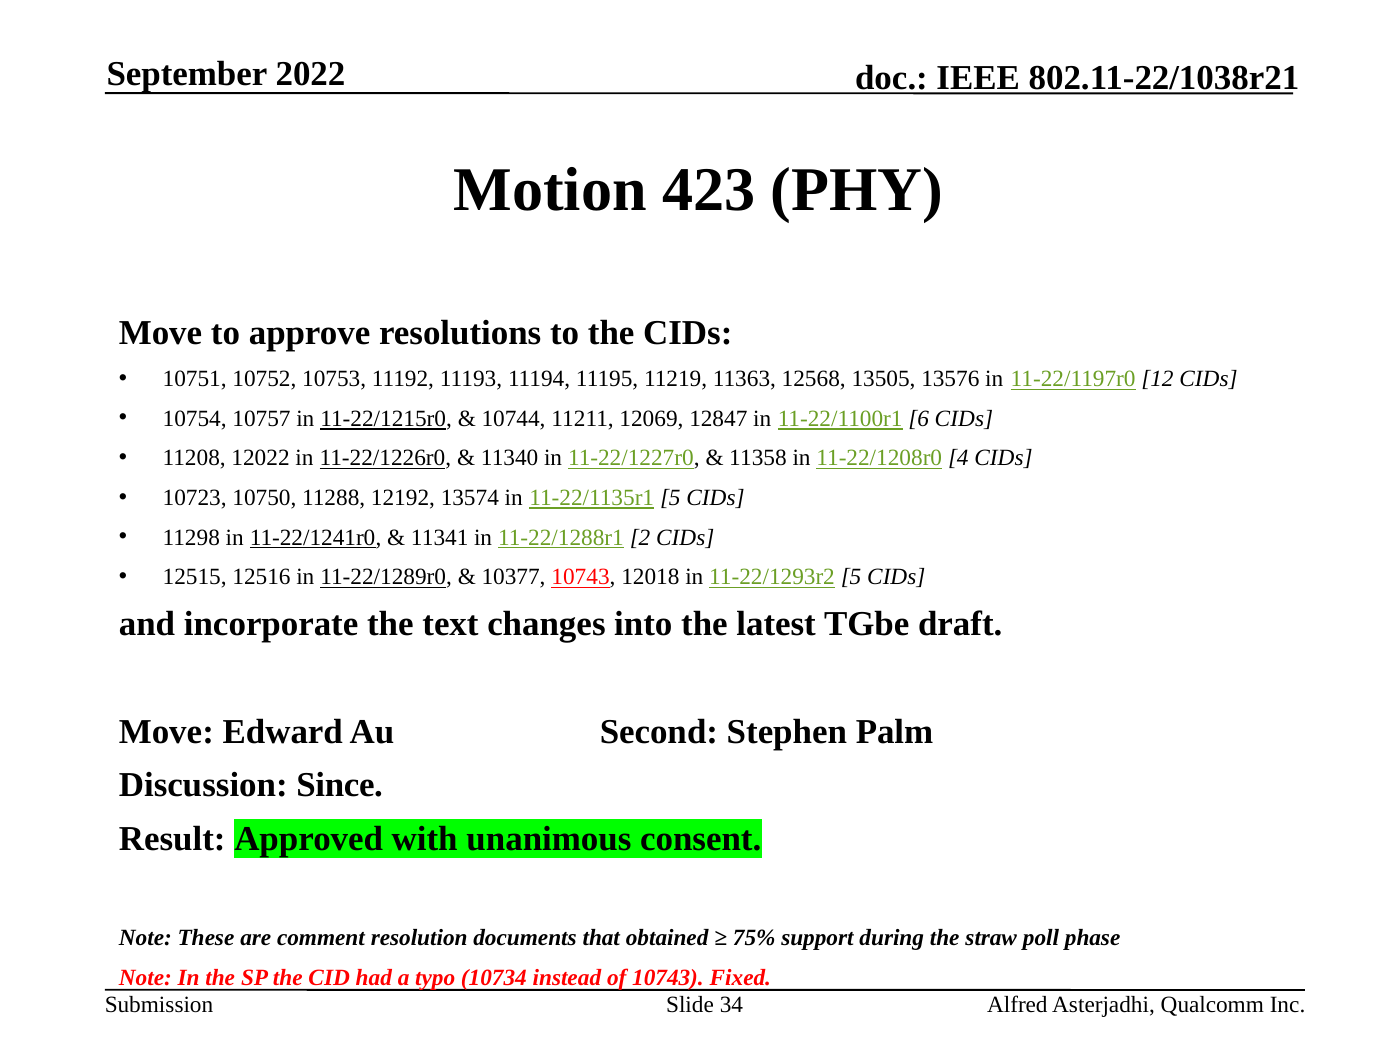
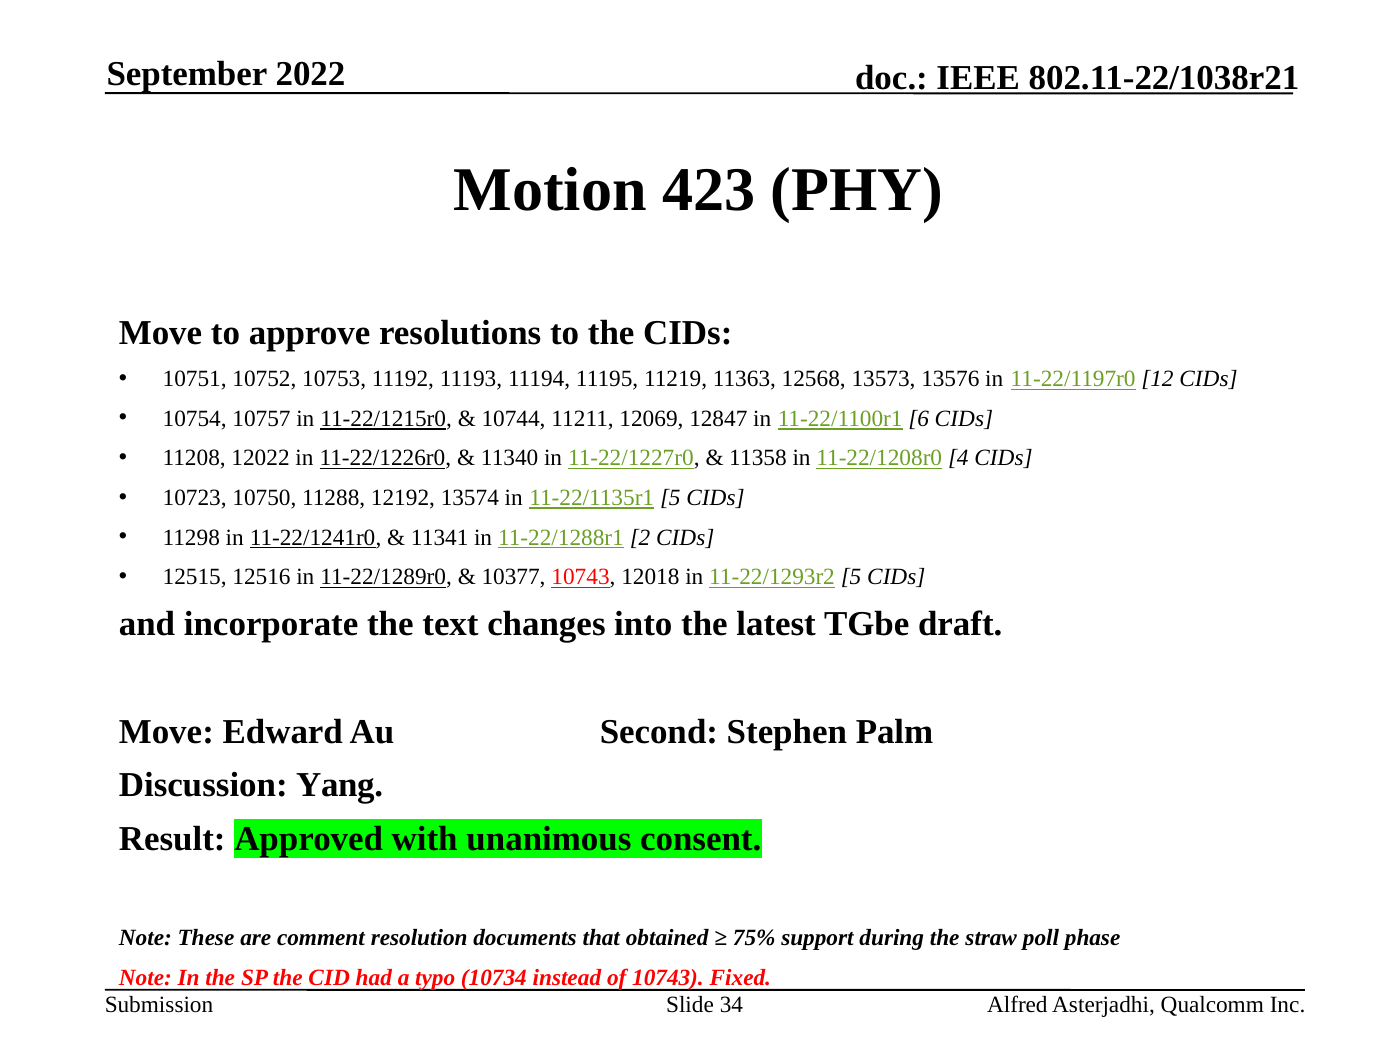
13505: 13505 -> 13573 (883, 379)
Since: Since -> Yang (340, 786)
